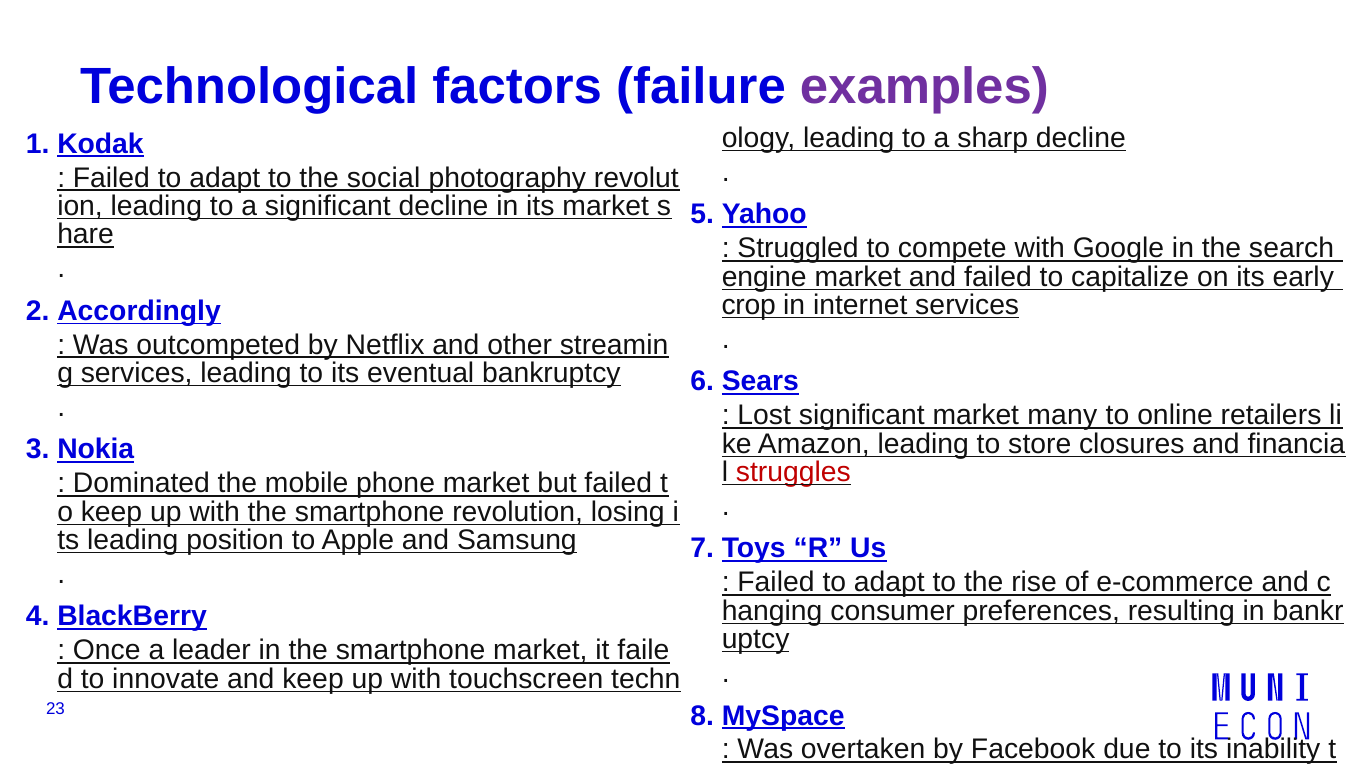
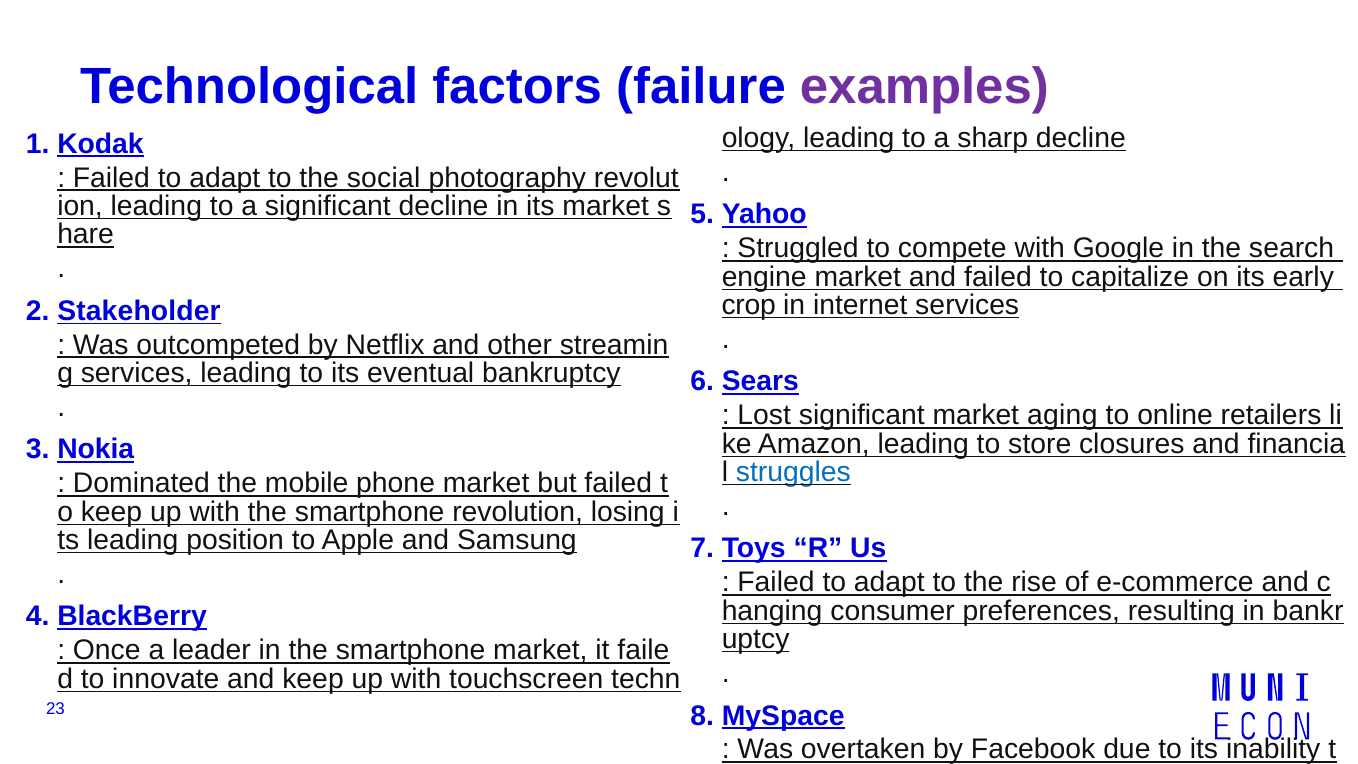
Accordingly: Accordingly -> Stakeholder (139, 311)
many: many -> aging (1062, 415)
struggles colour: red -> blue (793, 472)
